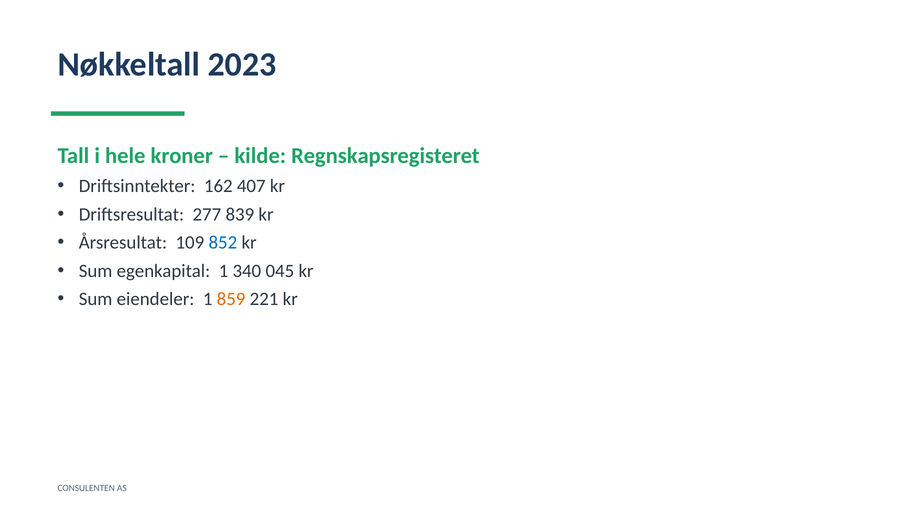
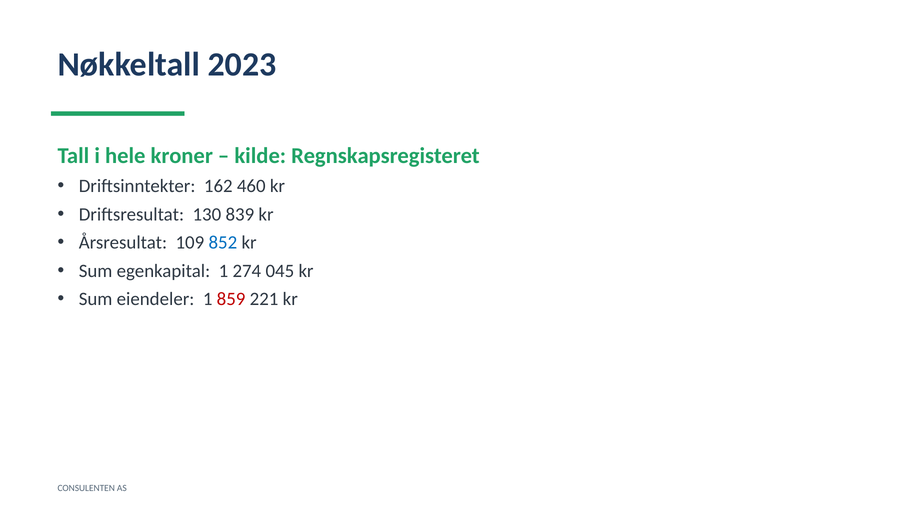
407: 407 -> 460 (251, 186)
277: 277 -> 130 (207, 214)
340: 340 -> 274 (247, 271)
859 colour: orange -> red (231, 299)
